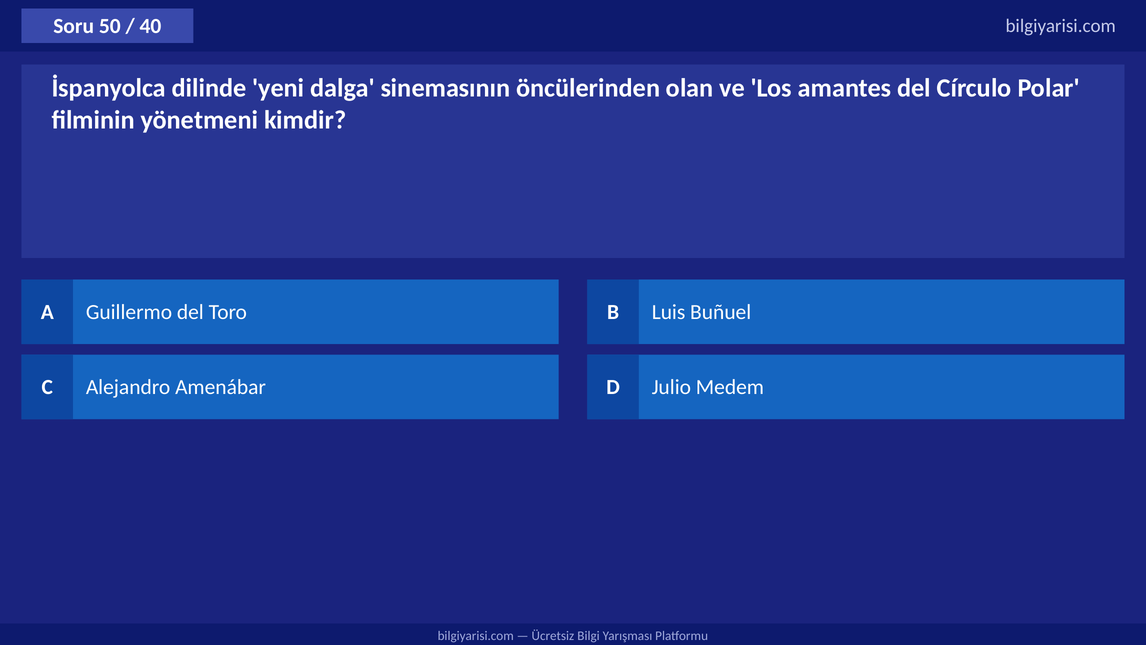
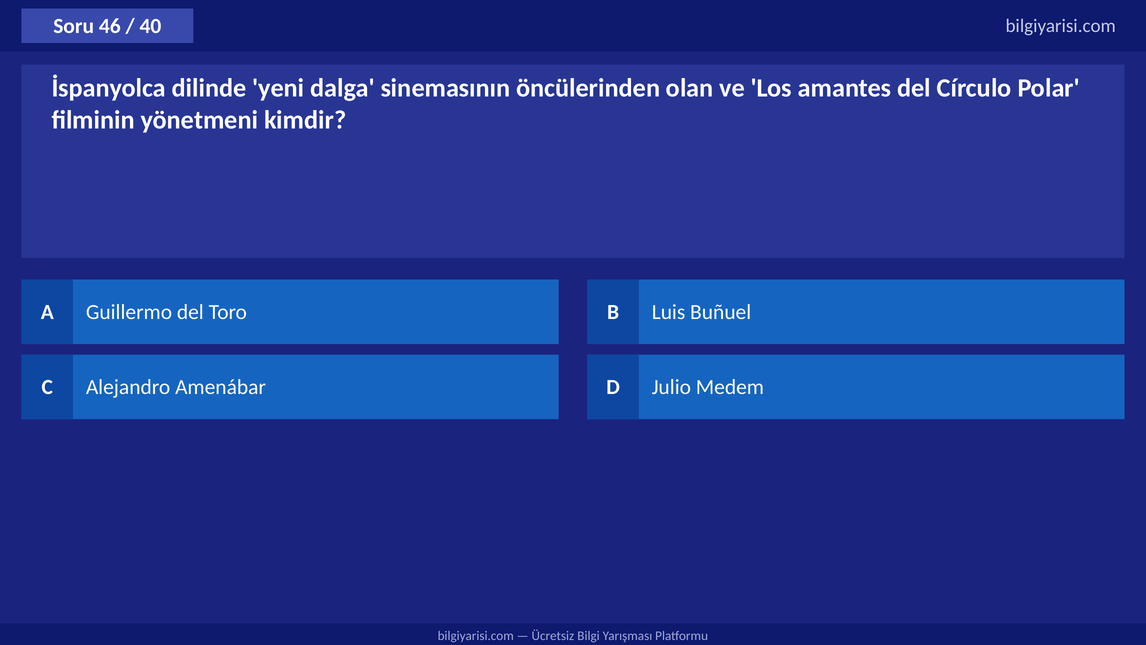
50: 50 -> 46 (110, 26)
